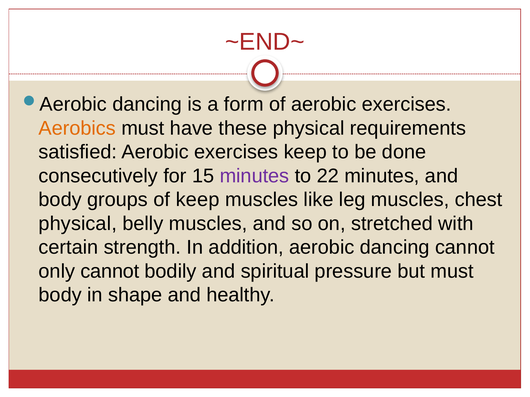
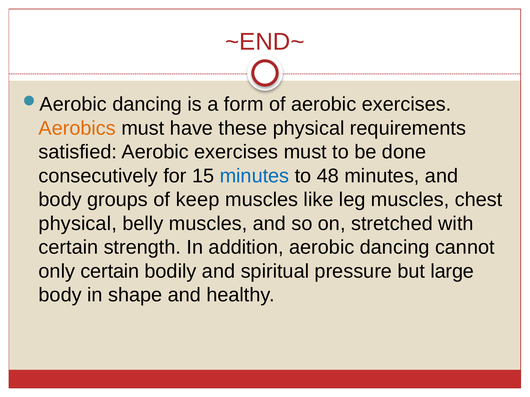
exercises keep: keep -> must (305, 152)
minutes colour: purple -> blue (254, 176)
22: 22 -> 48 (328, 176)
only cannot: cannot -> certain (110, 272)
but must: must -> large (452, 272)
